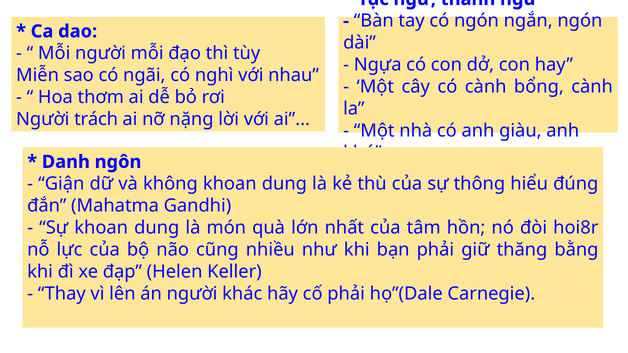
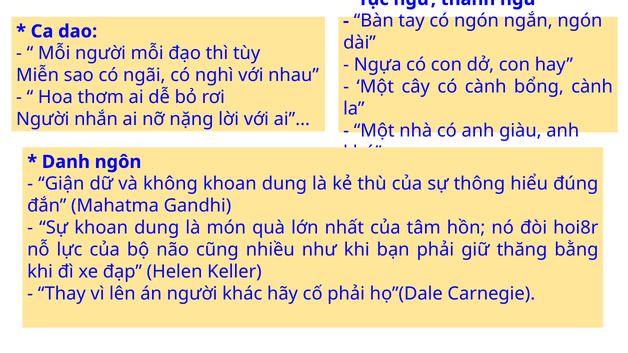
trách: trách -> nhắn (96, 119)
